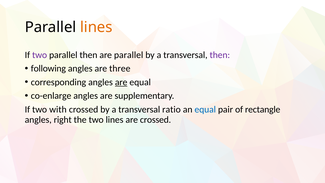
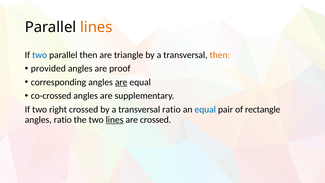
two colour: purple -> blue (40, 55)
are parallel: parallel -> triangle (129, 55)
then colour: purple -> orange (220, 55)
following: following -> provided (48, 69)
three: three -> proof (120, 69)
co-enlarge: co-enlarge -> co-crossed (51, 96)
with: with -> right (58, 109)
angles right: right -> ratio (63, 120)
lines underline: none -> present (115, 120)
